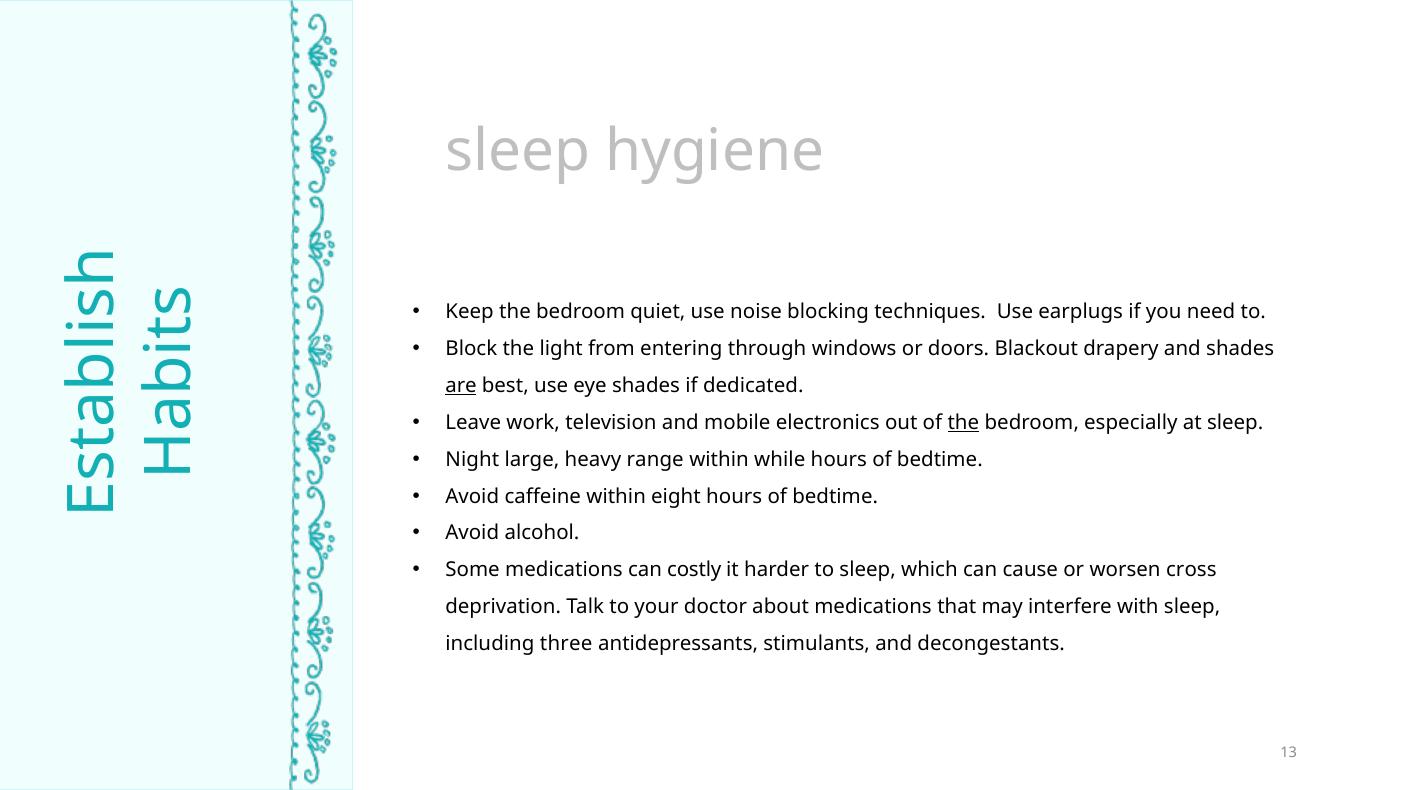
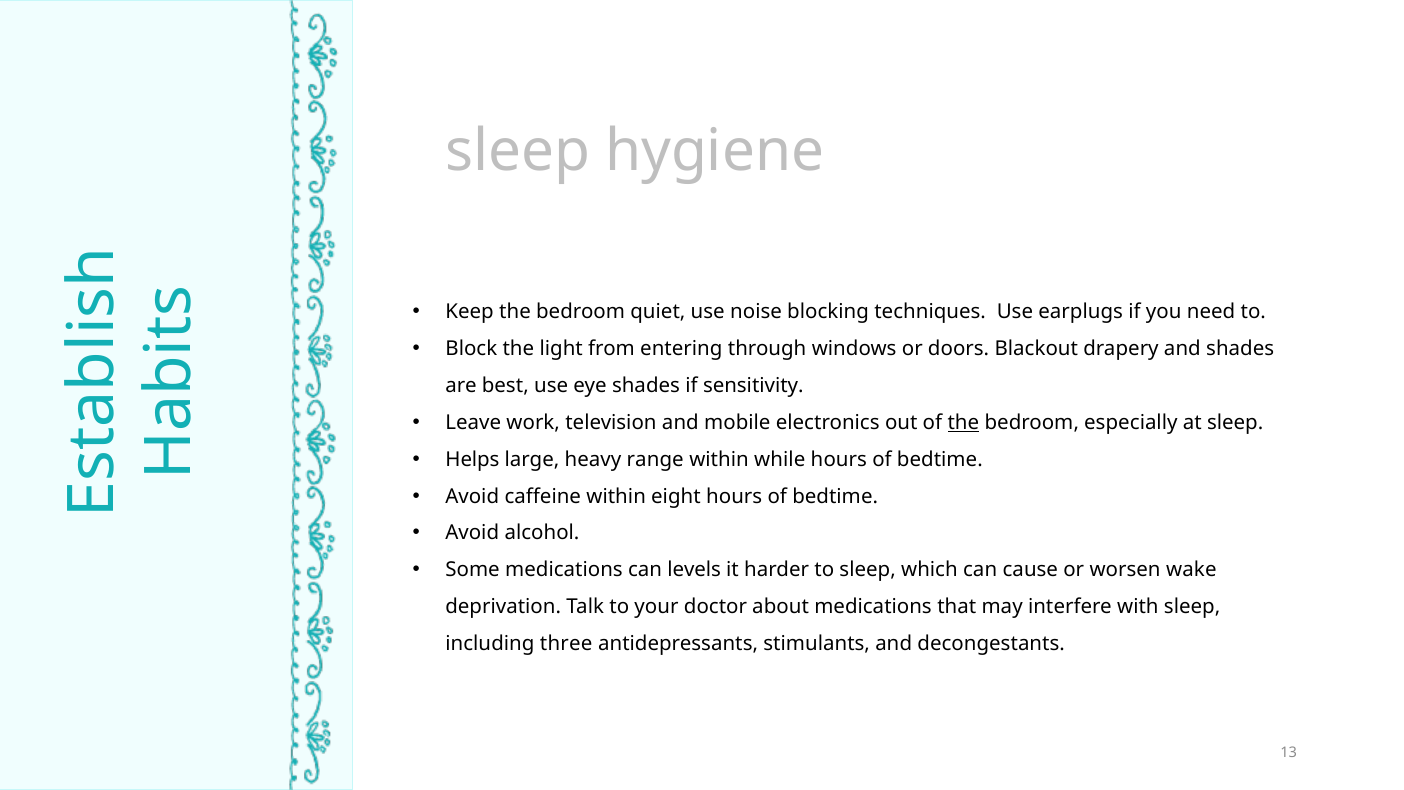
are underline: present -> none (461, 386)
dedicated: dedicated -> sensitivity (753, 386)
Night: Night -> Helps (472, 459)
costly: costly -> levels (694, 570)
cross: cross -> wake (1191, 570)
